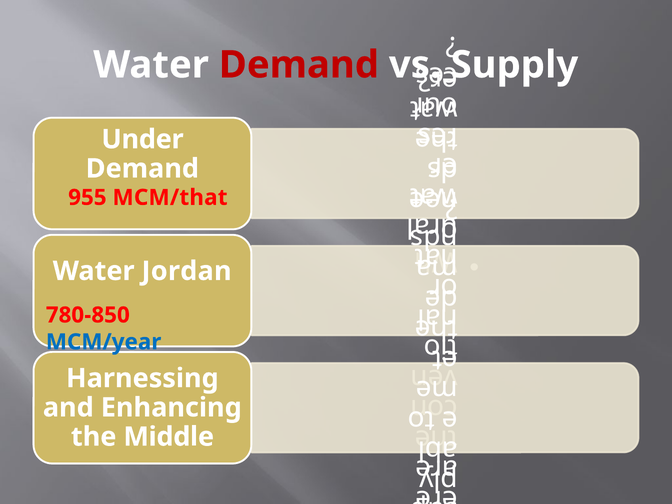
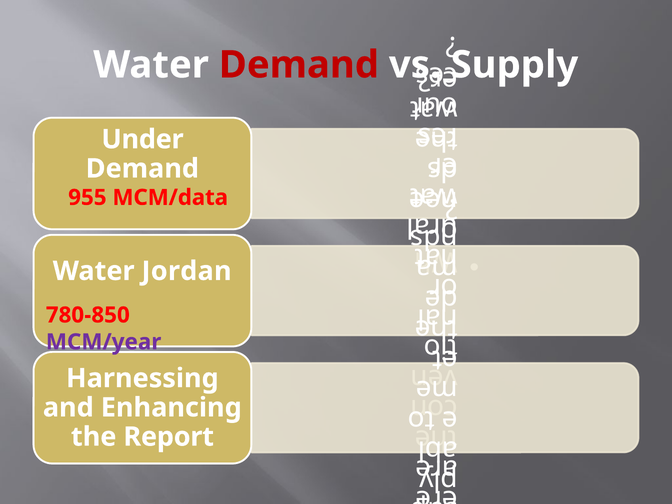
MCM/that: MCM/that -> MCM/data (170, 197)
MCM/year colour: blue -> purple (104, 342)
Middle: Middle -> Report (169, 437)
